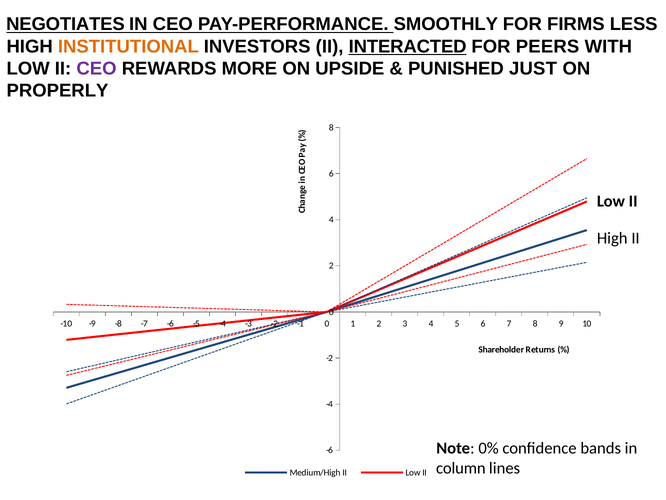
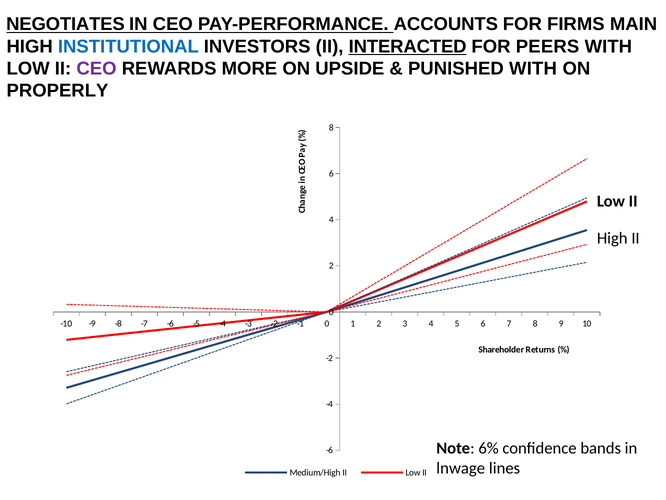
SMOOTHLY: SMOOTHLY -> ACCOUNTS (446, 24)
LESS: LESS -> MAIN (634, 24)
INSTITUTIONAL colour: orange -> blue (128, 46)
PUNISHED JUST: JUST -> WITH (533, 69)
0%: 0% -> 6% (489, 448)
column: column -> lnwage (461, 468)
